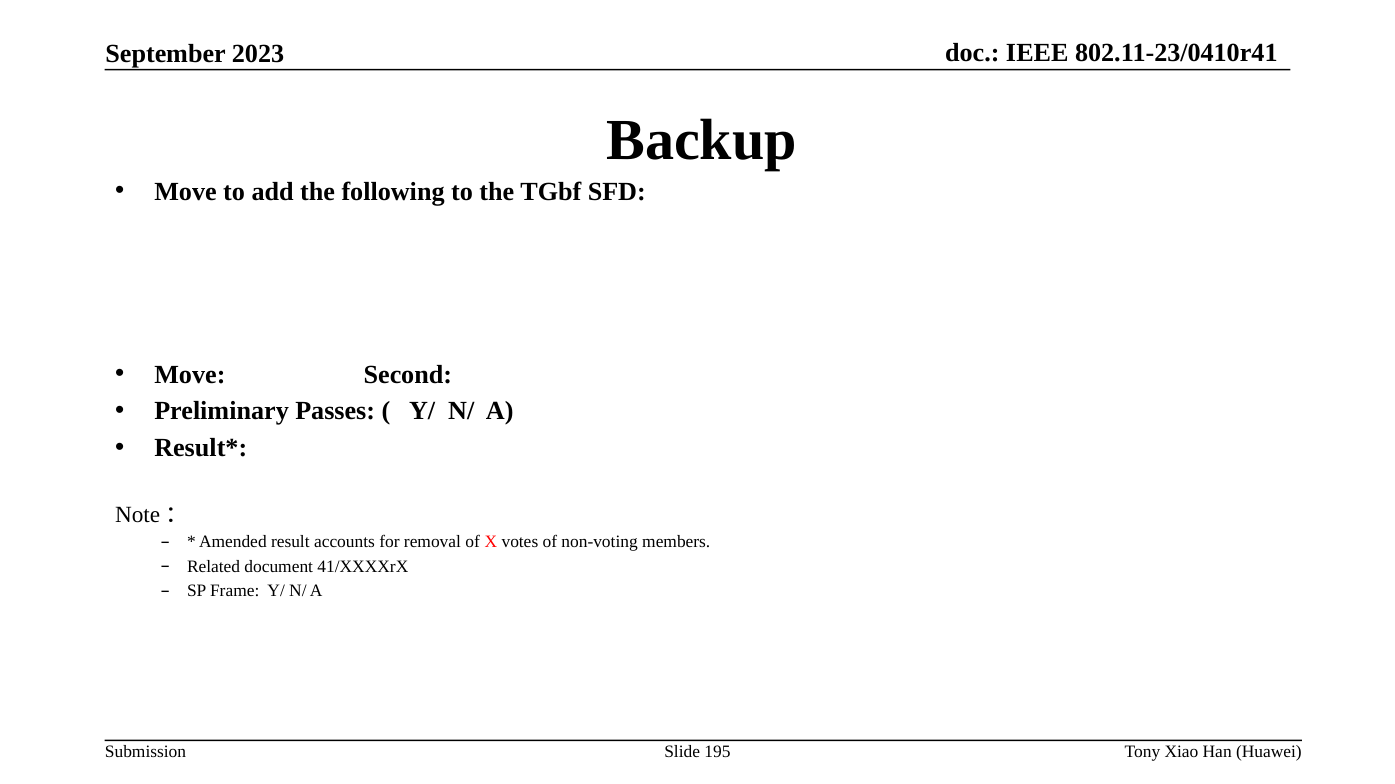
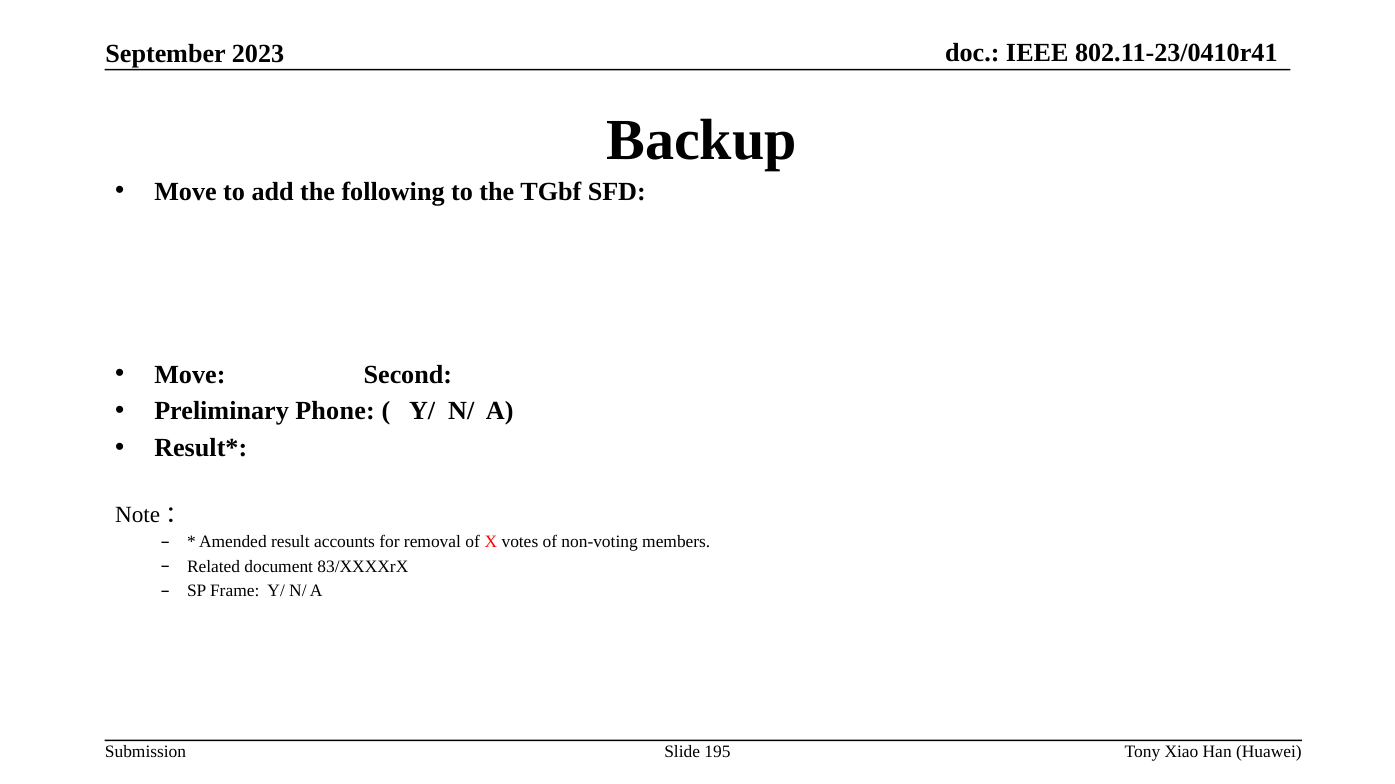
Passes: Passes -> Phone (335, 412)
41/XXXXrX: 41/XXXXrX -> 83/XXXXrX (363, 567)
